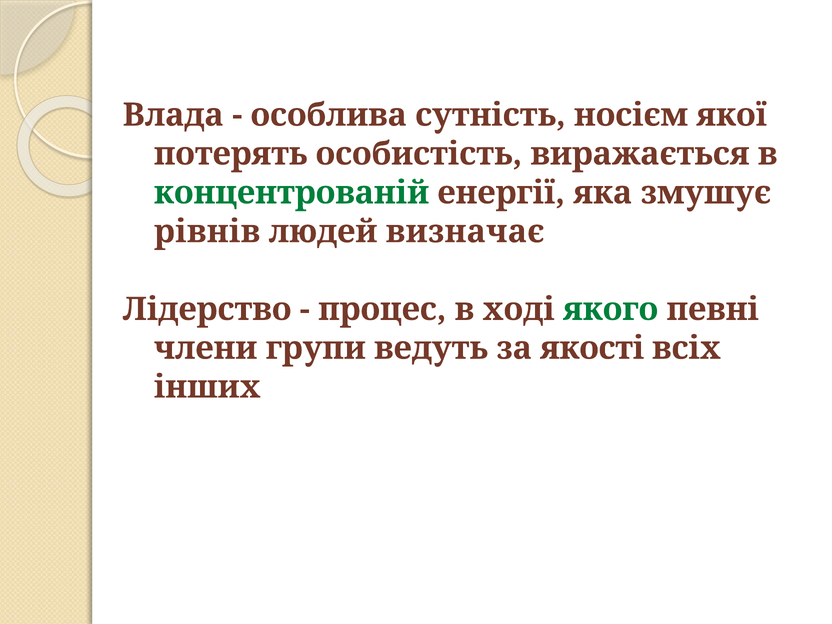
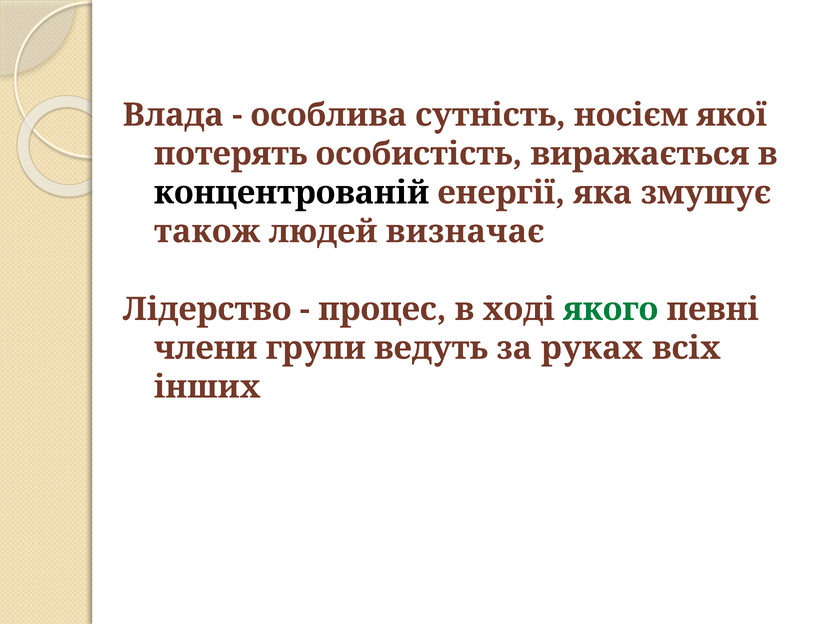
концентрованій colour: green -> black (292, 193)
рівнів: рівнів -> також (207, 232)
якості: якості -> руках (592, 348)
